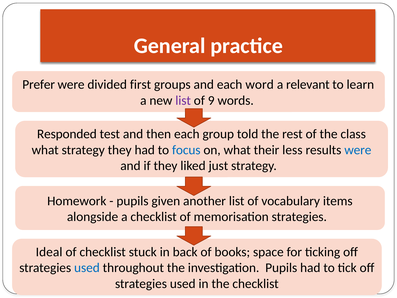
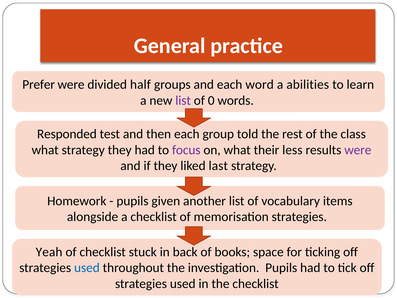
first: first -> half (140, 84)
relevant: relevant -> abilities (308, 84)
9: 9 -> 0 (211, 100)
focus colour: blue -> purple (186, 150)
were colour: blue -> purple (358, 150)
just: just -> last (218, 166)
Ideal: Ideal -> Yeah (49, 252)
